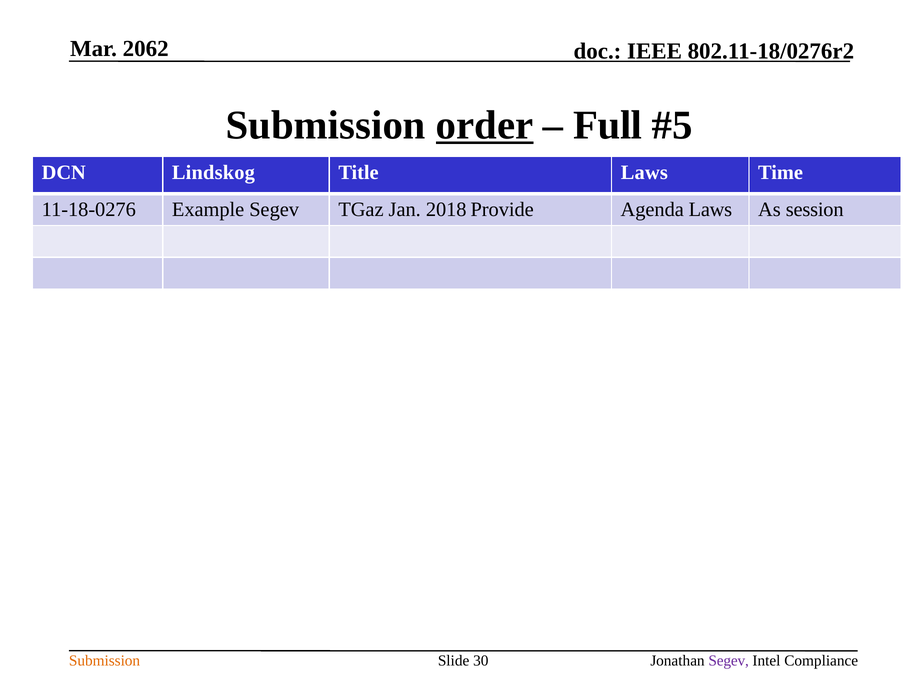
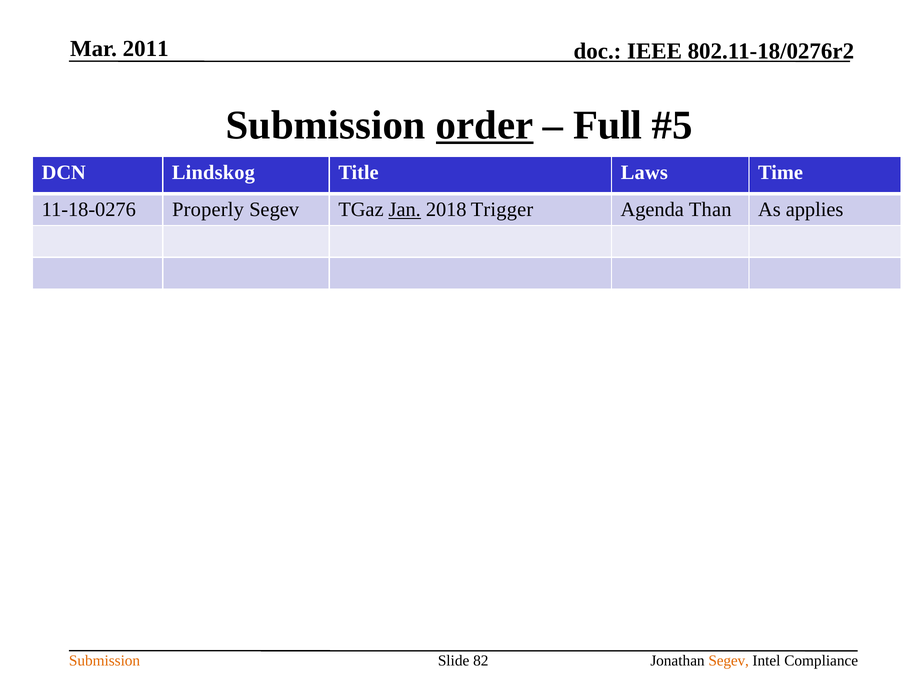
2062: 2062 -> 2011 (146, 49)
Example: Example -> Properly (208, 210)
Jan underline: none -> present (405, 210)
Provide: Provide -> Trigger (502, 210)
Agenda Laws: Laws -> Than (710, 210)
session: session -> applies (815, 210)
30: 30 -> 82 (481, 661)
Segev colour: purple -> orange (729, 661)
